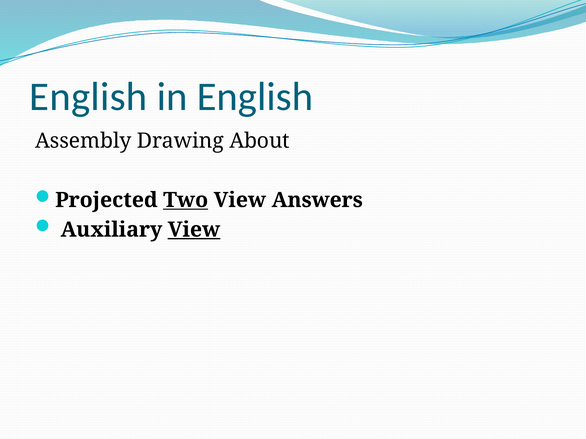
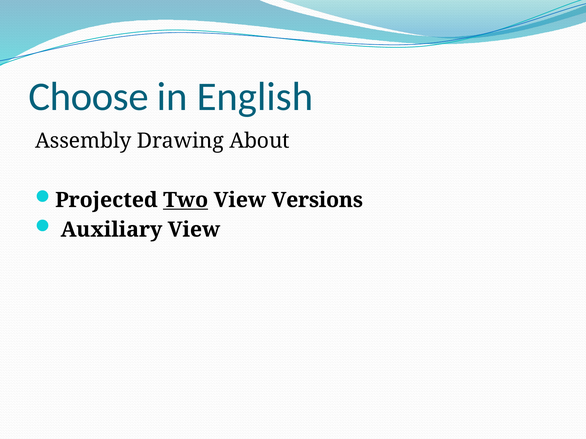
English: English -> Choose (89, 97)
Answers: Answers -> Versions (317, 200)
View underline: present -> none (194, 230)
